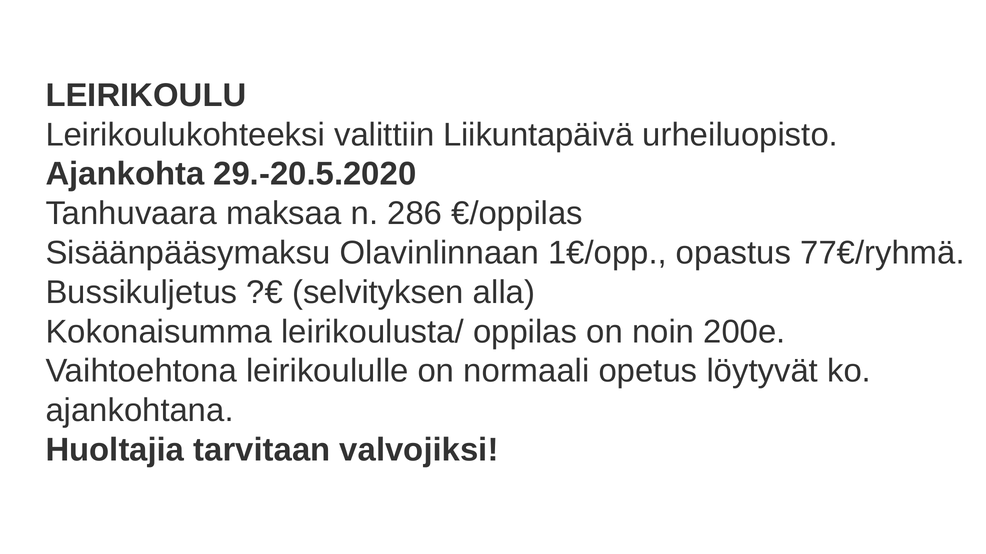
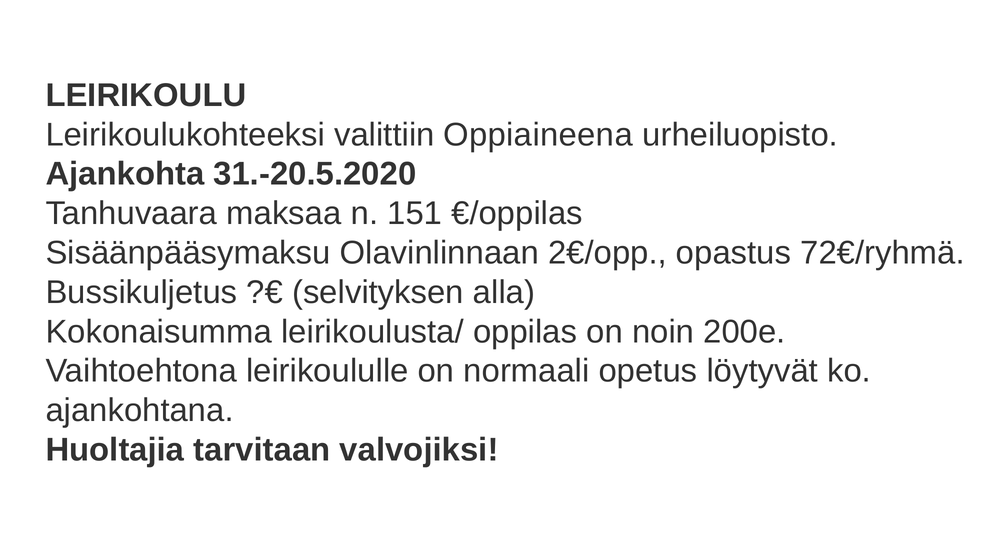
Liikuntapäivä: Liikuntapäivä -> Oppiaineena (538, 135)
29.-20.5.2020: 29.-20.5.2020 -> 31.-20.5.2020 (315, 174)
286: 286 -> 151 (415, 214)
1€/opp: 1€/opp -> 2€/opp (607, 253)
77€/ryhmä: 77€/ryhmä -> 72€/ryhmä (883, 253)
